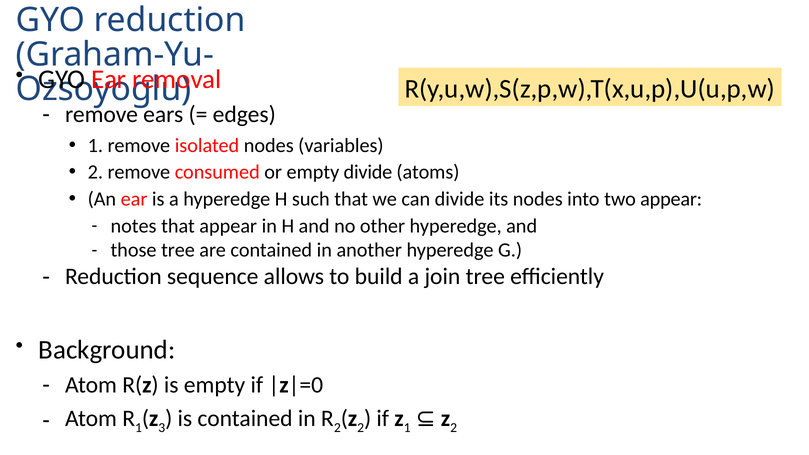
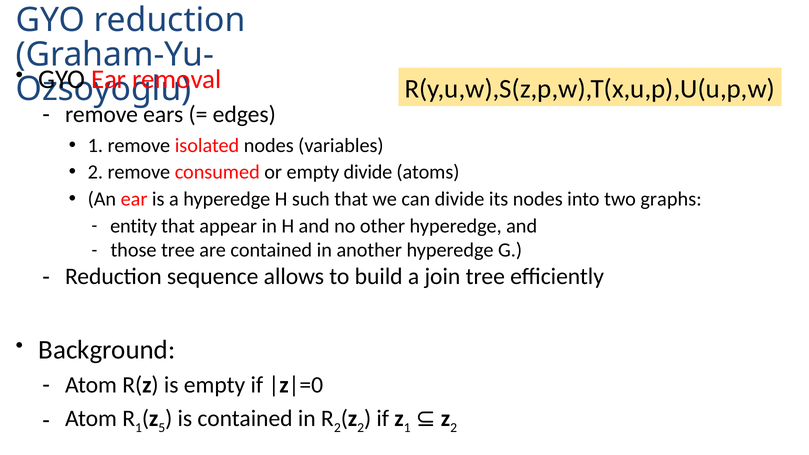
two appear: appear -> graphs (671, 199)
notes: notes -> entity (134, 226)
z 3: 3 -> 5 (162, 428)
